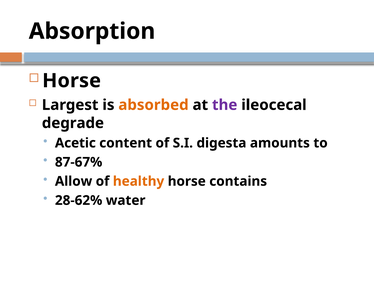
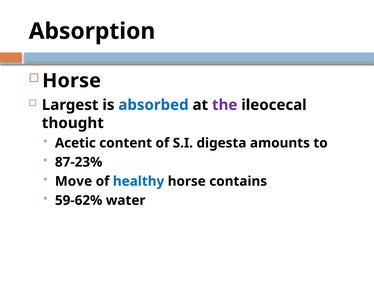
absorbed colour: orange -> blue (153, 105)
degrade: degrade -> thought (73, 123)
87-67%: 87-67% -> 87-23% (79, 162)
Allow: Allow -> Move (74, 181)
healthy colour: orange -> blue (139, 181)
28-62%: 28-62% -> 59-62% (79, 200)
